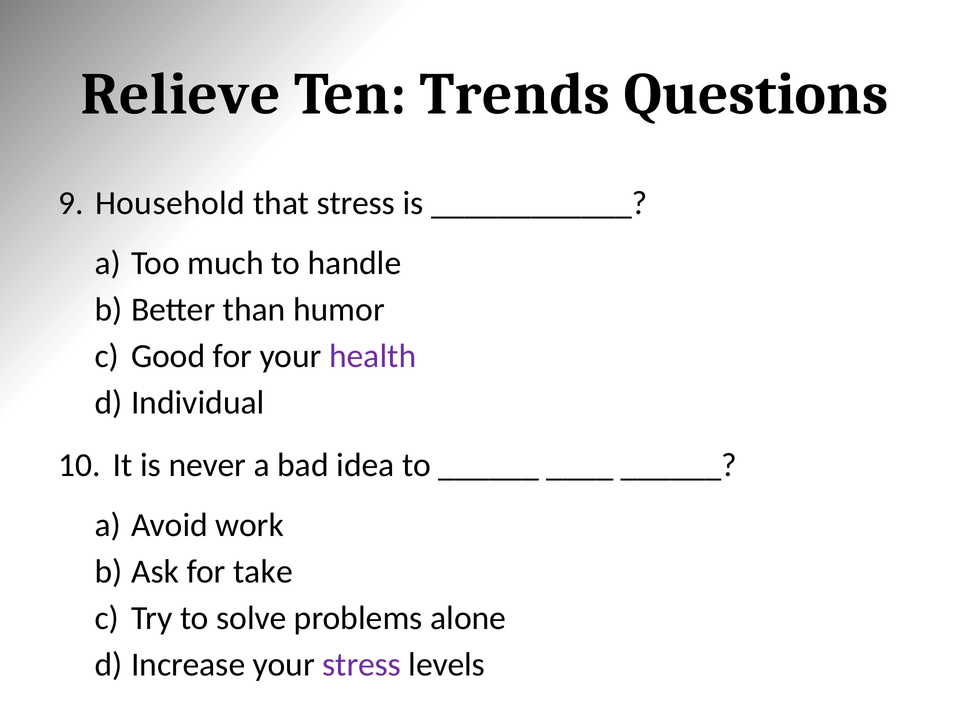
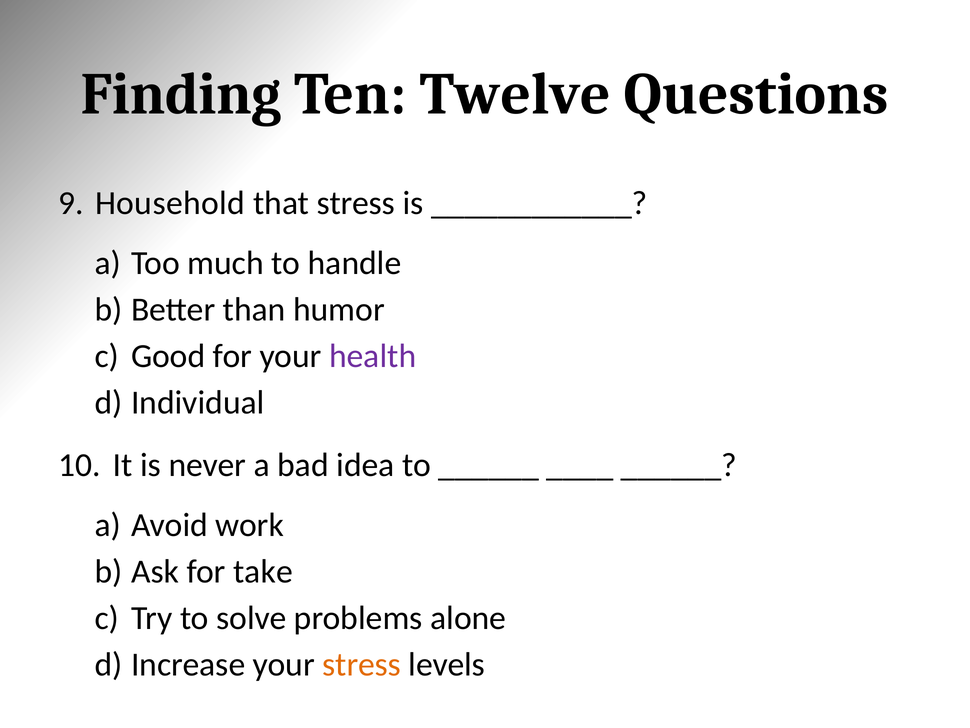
Relieve: Relieve -> Finding (181, 94)
Trends: Trends -> Twelve (515, 94)
stress colour: purple -> orange (362, 664)
